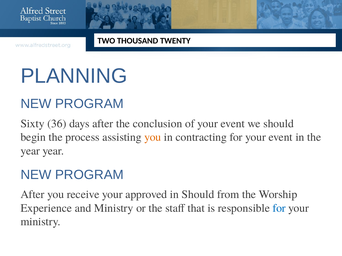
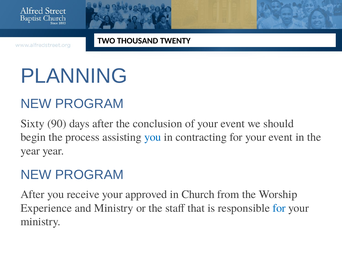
36: 36 -> 90 (57, 124)
you colour: orange -> blue (153, 137)
in Should: Should -> Church (198, 195)
